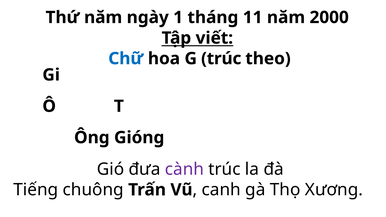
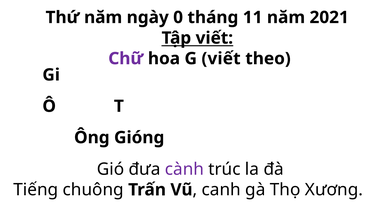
1: 1 -> 0 (178, 17)
2000: 2000 -> 2021 (329, 17)
Chữ colour: blue -> purple (126, 59)
G trúc: trúc -> viết (221, 59)
